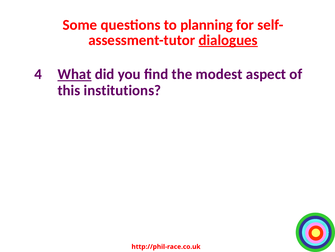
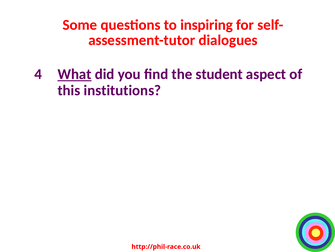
planning: planning -> inspiring (207, 25)
dialogues underline: present -> none (228, 40)
modest: modest -> student (219, 74)
